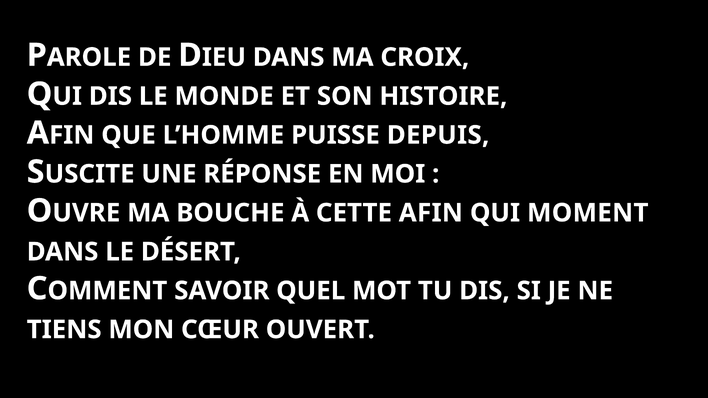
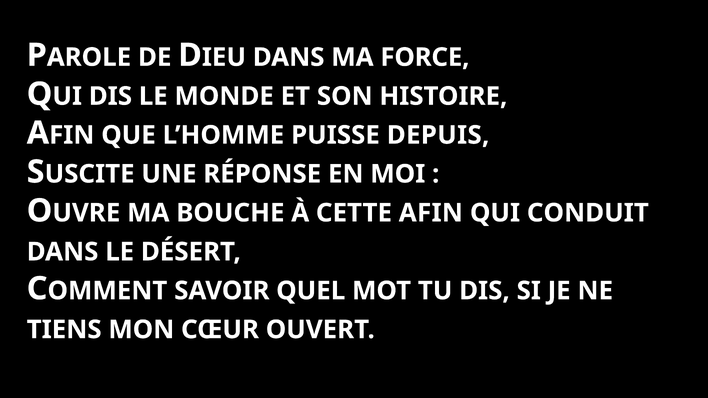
CROIX: CROIX -> FORCE (425, 57)
MOMENT: MOMENT -> CONDUIT (588, 213)
